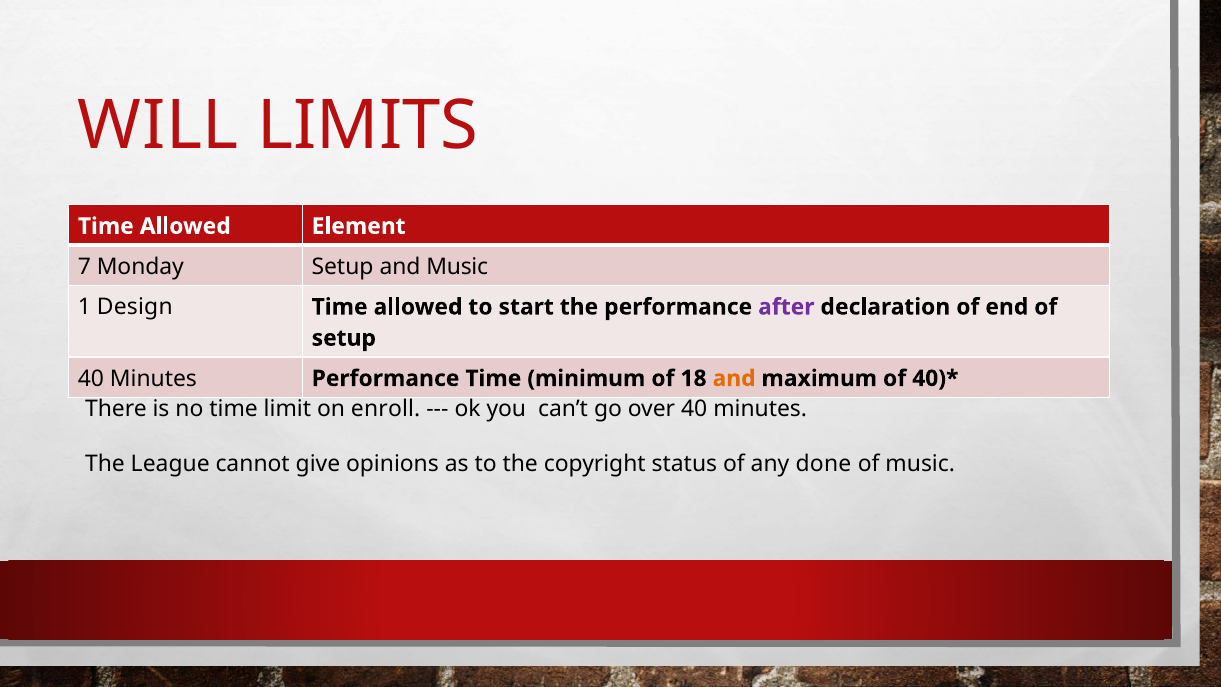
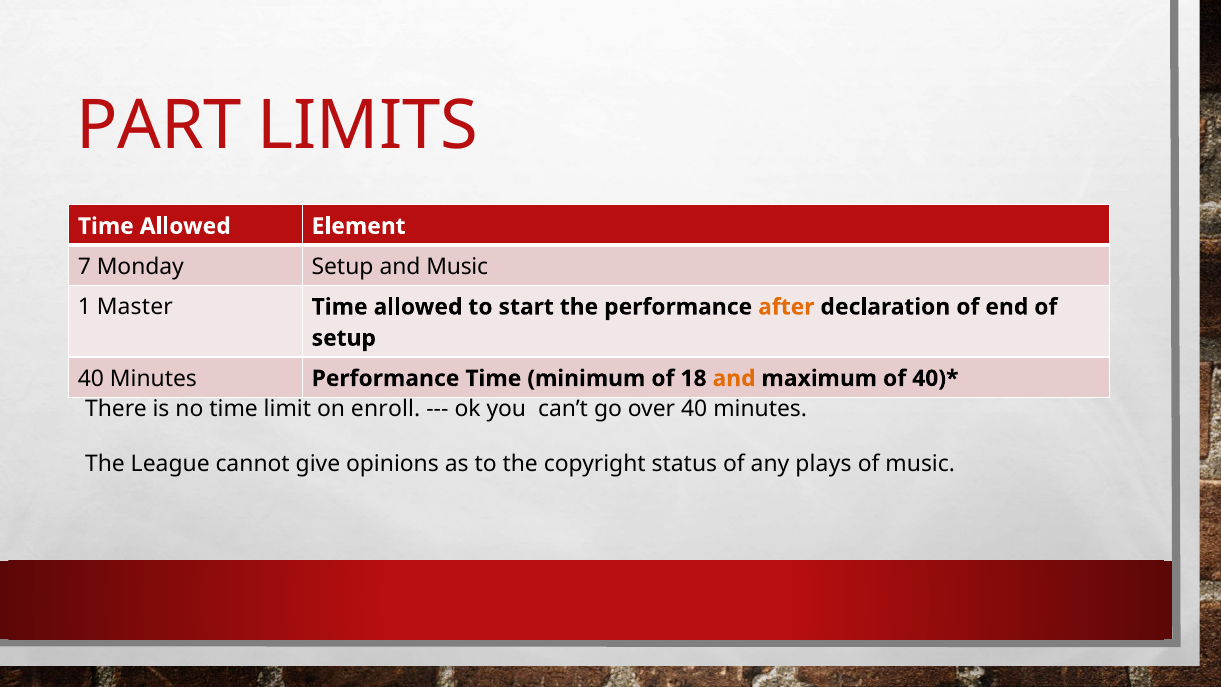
WILL: WILL -> PART (159, 126)
Design: Design -> Master (135, 307)
after colour: purple -> orange (786, 307)
done: done -> plays (823, 464)
